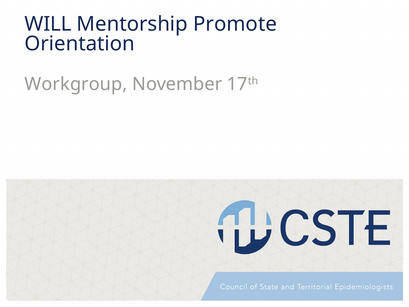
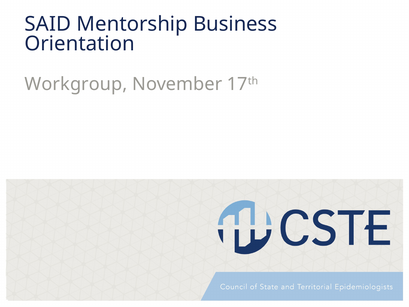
WILL: WILL -> SAID (48, 24)
Promote: Promote -> Business (235, 24)
